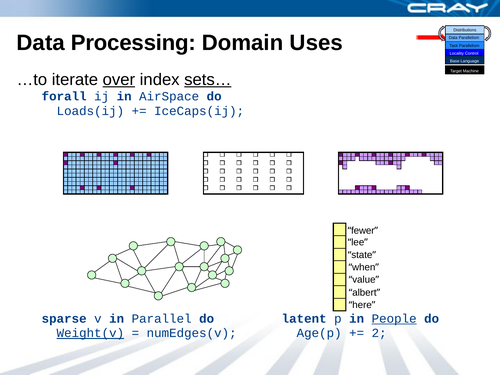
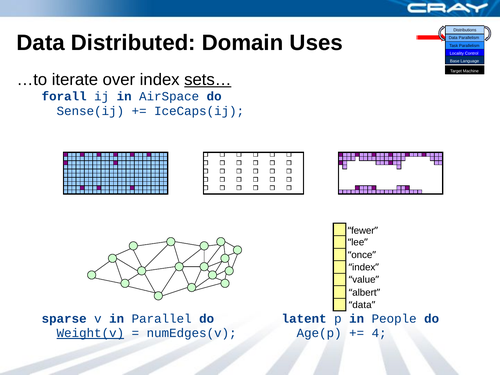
Processing: Processing -> Distributed (133, 43)
over underline: present -> none (119, 80)
Loads(ij: Loads(ij -> Sense(ij (90, 111)
state: state -> once (362, 255)
when: when -> index (364, 267)
here: here -> data (362, 305)
People underline: present -> none (394, 319)
2: 2 -> 4 (379, 333)
